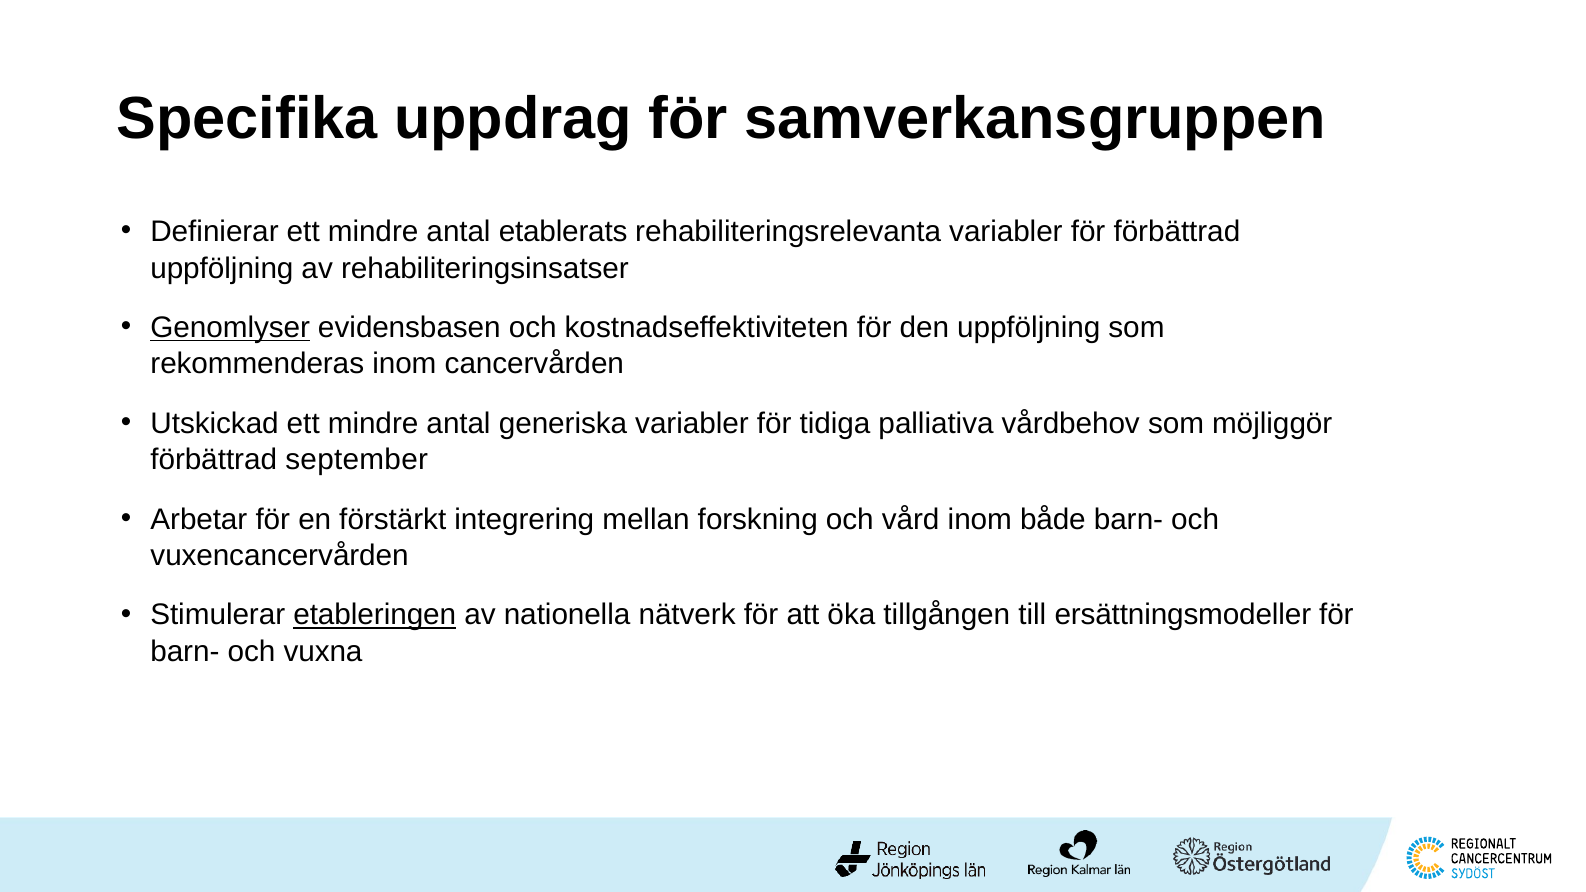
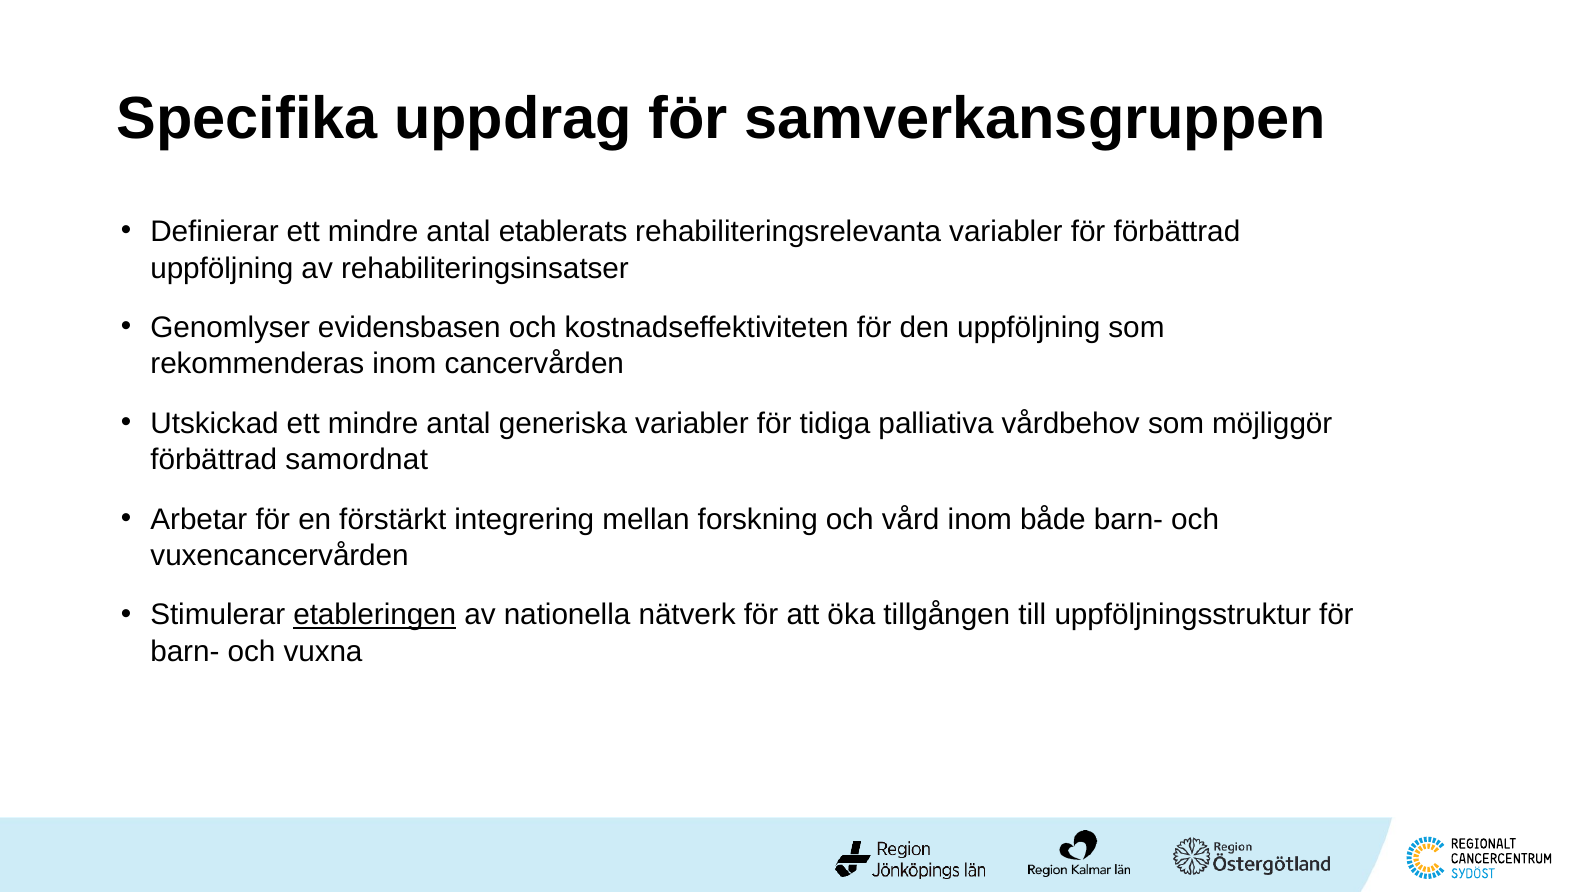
Genomlyser underline: present -> none (230, 328)
september: september -> samordnat (357, 460)
ersättningsmodeller: ersättningsmodeller -> uppföljningsstruktur (1183, 615)
